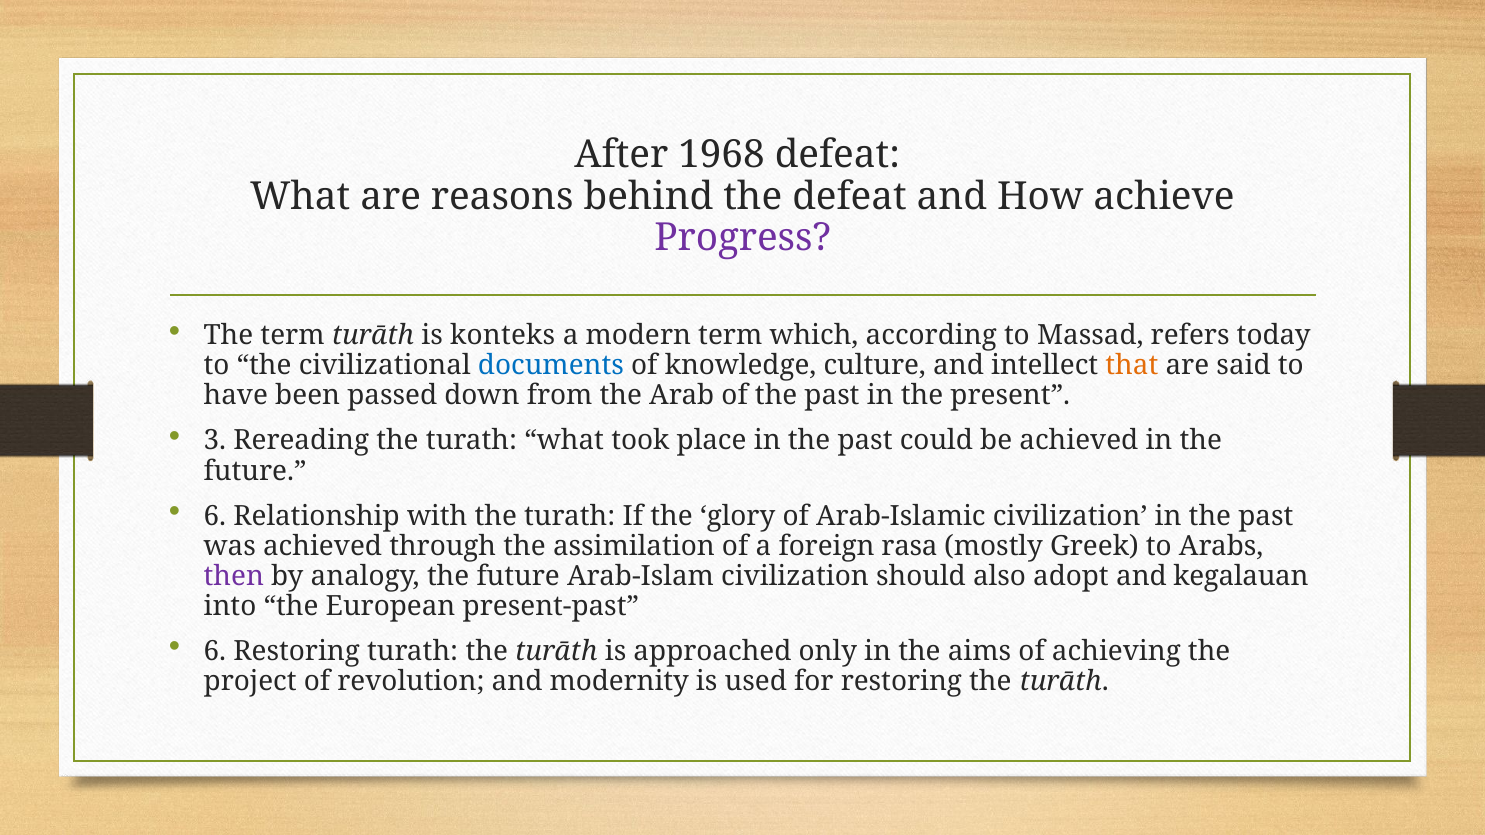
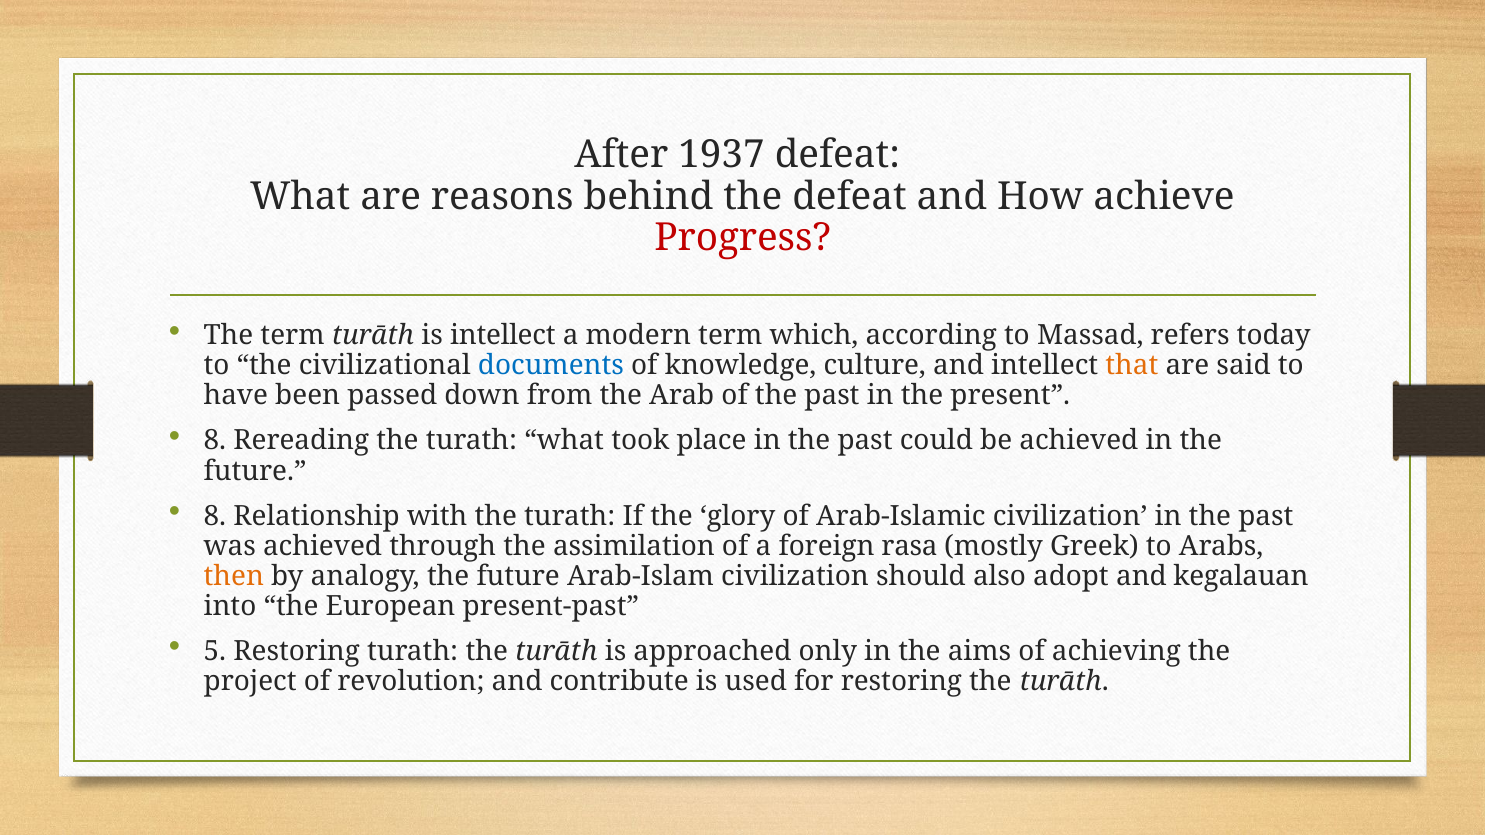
1968: 1968 -> 1937 (721, 155)
Progress colour: purple -> red (743, 238)
is konteks: konteks -> intellect (503, 336)
3: 3 -> 8 (215, 441)
6: 6 -> 8 (215, 516)
then colour: purple -> orange (234, 576)
6: 6 -> 5 (215, 651)
modernity: modernity -> contribute (619, 681)
